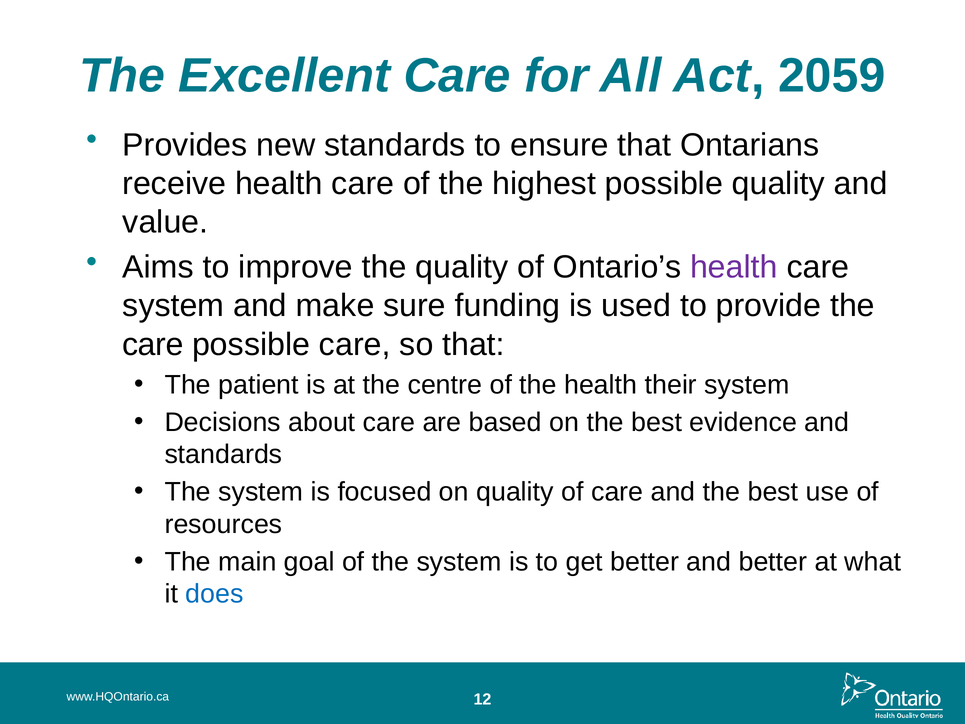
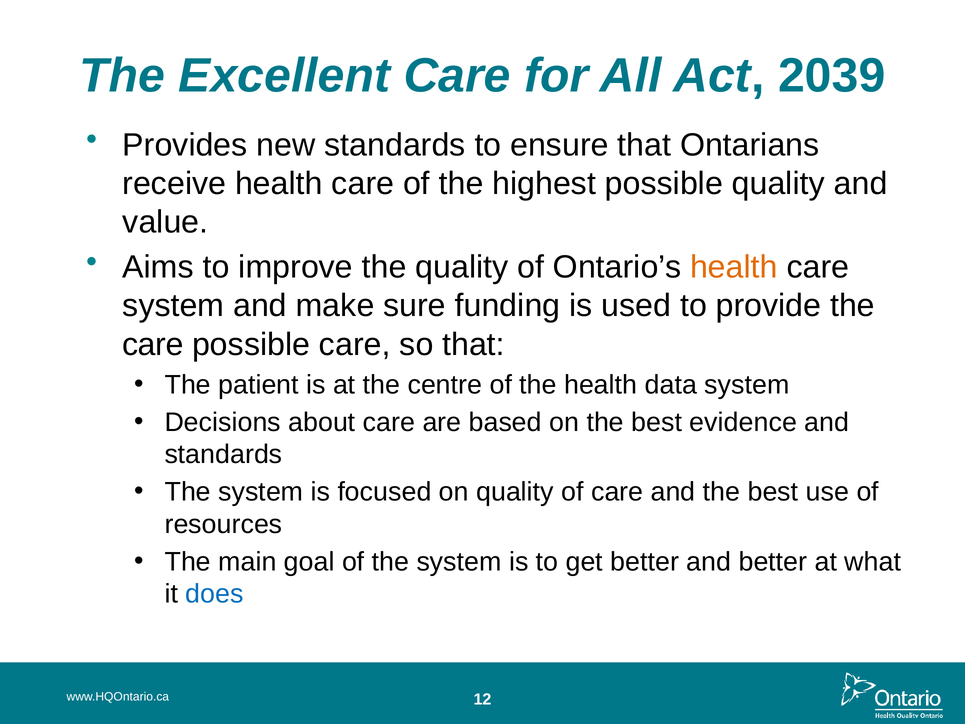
2059: 2059 -> 2039 (832, 76)
health colour: purple -> orange (734, 267)
their: their -> data (671, 385)
